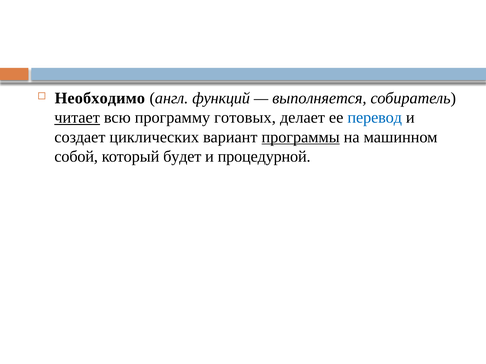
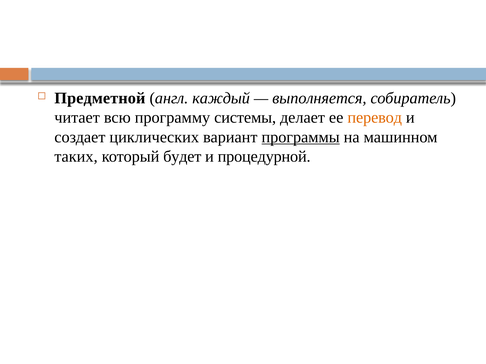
Необходимо: Необходимо -> Предметной (100, 98)
функций: функций -> каждый (221, 98)
читает underline: present -> none (77, 118)
готовых: готовых -> системы (245, 118)
перевод colour: blue -> orange (375, 118)
собой: собой -> таких (76, 157)
